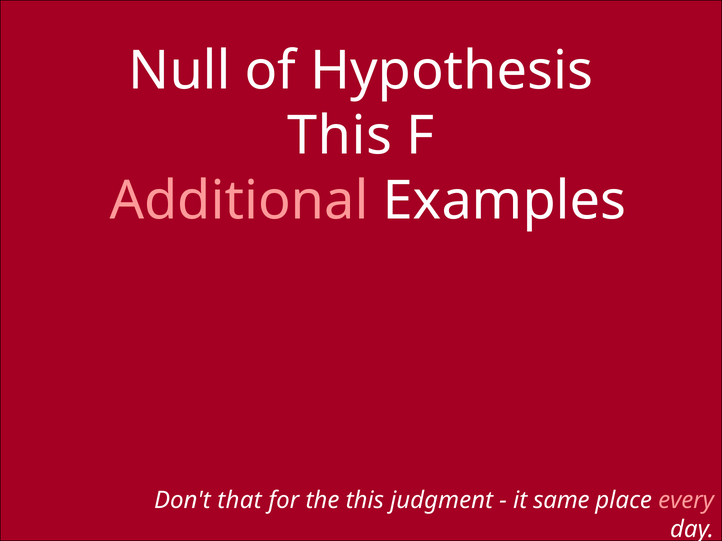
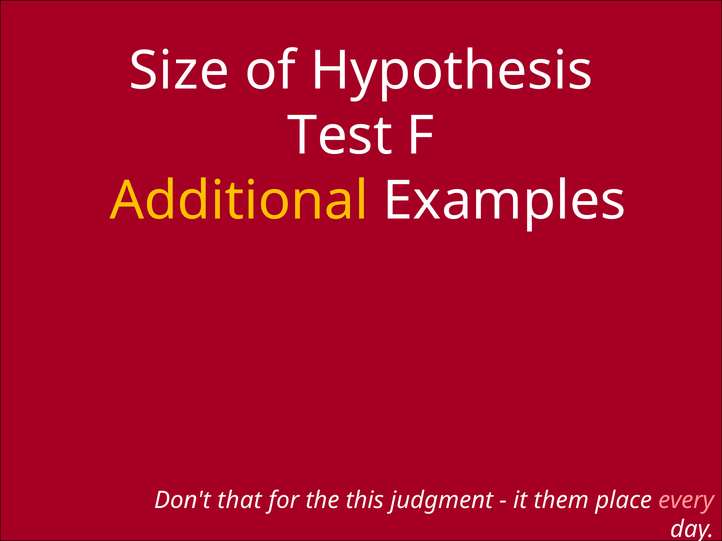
Null: Null -> Size (179, 71)
This: This -> Test (340, 136)
Additional colour: pink -> yellow (239, 201)
same: same -> them (561, 501)
